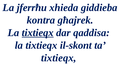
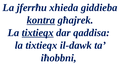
kontra underline: none -> present (41, 20)
il-skont: il-skont -> il-dawk (76, 45)
tixtieqx: tixtieqx -> iħobbni (59, 58)
